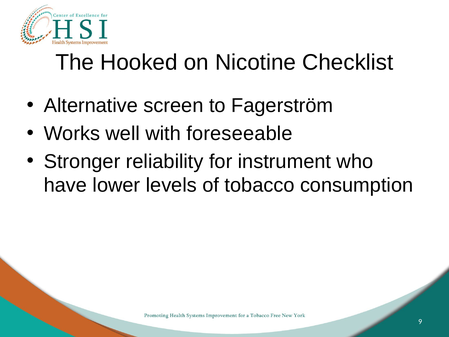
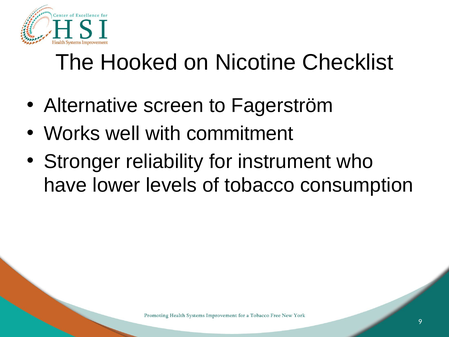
foreseeable: foreseeable -> commitment (240, 133)
